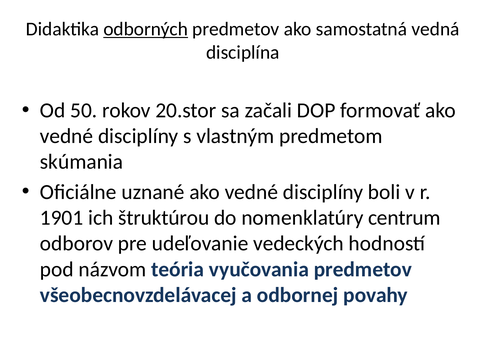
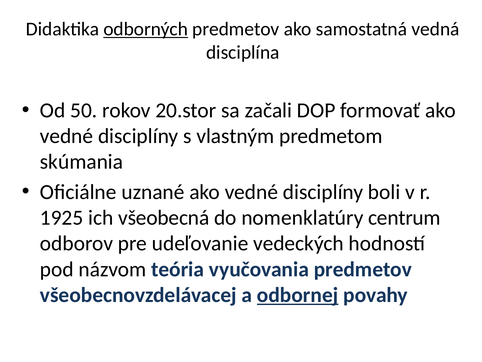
1901: 1901 -> 1925 (62, 217)
štruktúrou: štruktúrou -> všeobecná (164, 217)
odbornej underline: none -> present (298, 295)
